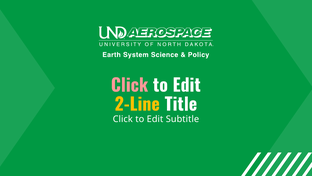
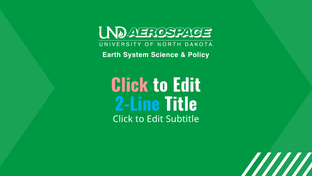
2-Line colour: yellow -> light blue (137, 105)
